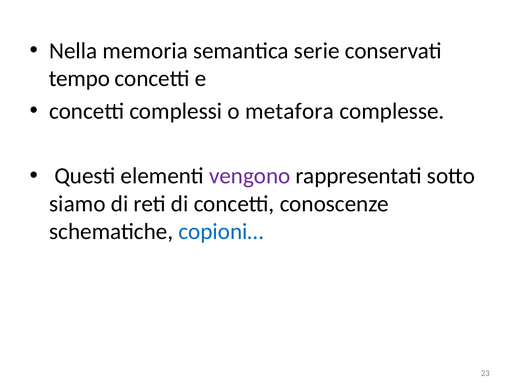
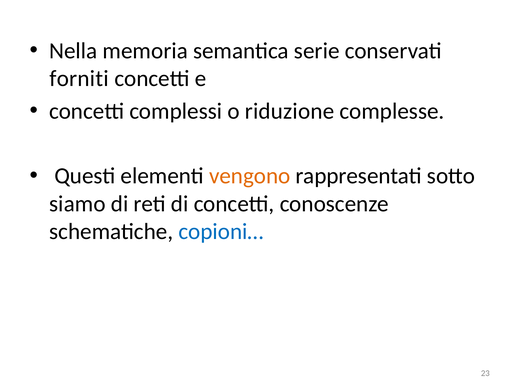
tempo: tempo -> forniti (79, 79)
metafora: metafora -> riduzione (290, 111)
vengono colour: purple -> orange (250, 176)
